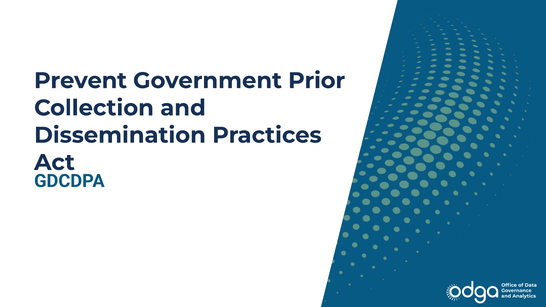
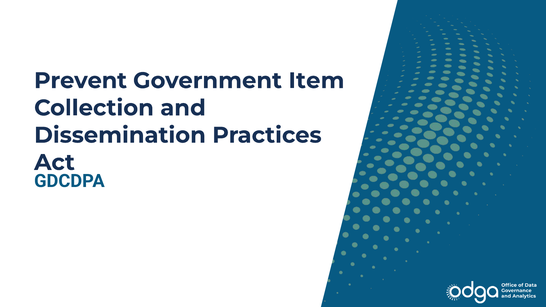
Prior: Prior -> Item (316, 81)
